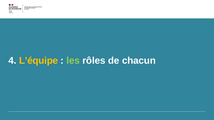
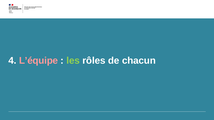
L’équipe colour: yellow -> pink (39, 61)
